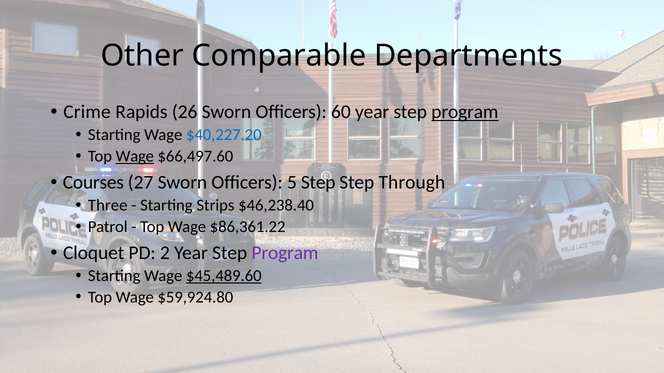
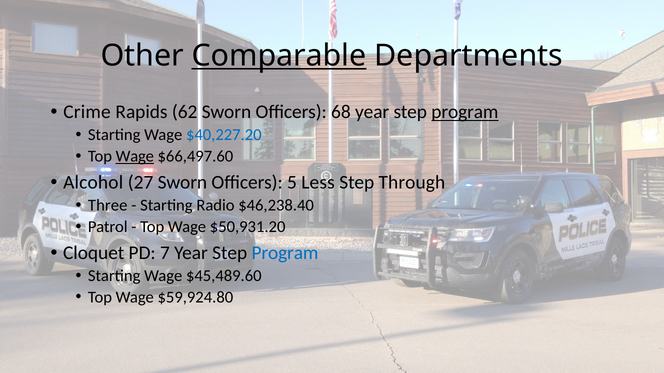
Comparable underline: none -> present (279, 56)
26: 26 -> 62 (185, 112)
60: 60 -> 68 (341, 112)
Courses: Courses -> Alcohol (93, 183)
5 Step: Step -> Less (318, 183)
Strips: Strips -> Radio (215, 206)
$86,361.22: $86,361.22 -> $50,931.20 (248, 227)
2: 2 -> 7 (165, 253)
Program colour: purple -> blue (285, 253)
$45,489.60 underline: present -> none (224, 276)
